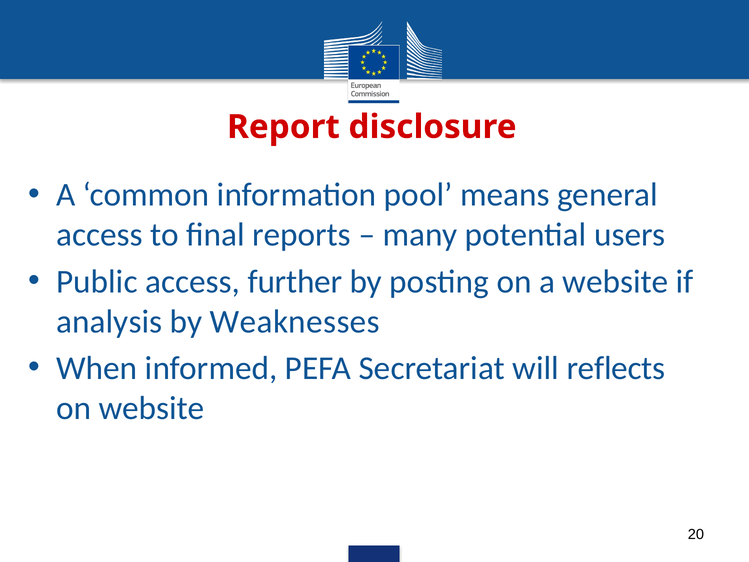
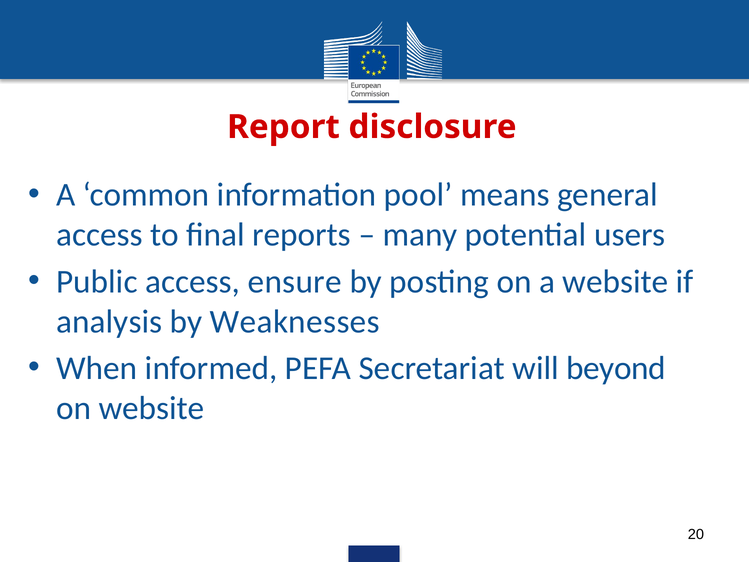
further: further -> ensure (295, 281)
reflects: reflects -> beyond (616, 368)
